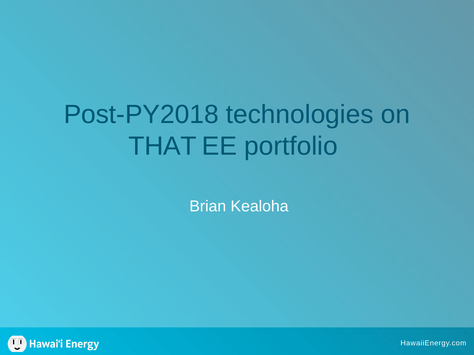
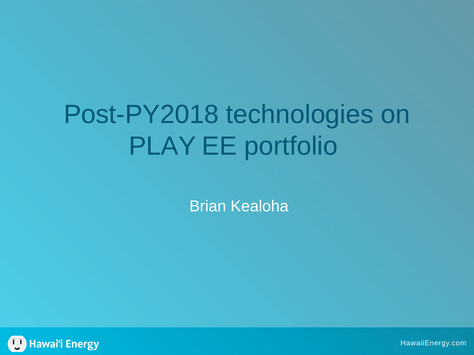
THAT: THAT -> PLAY (162, 146)
